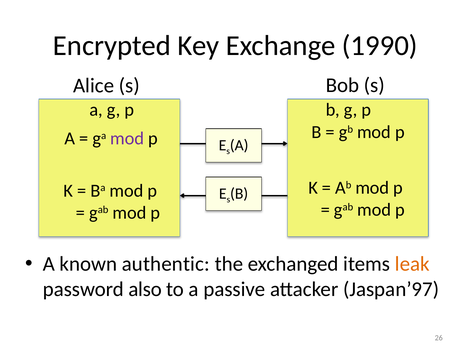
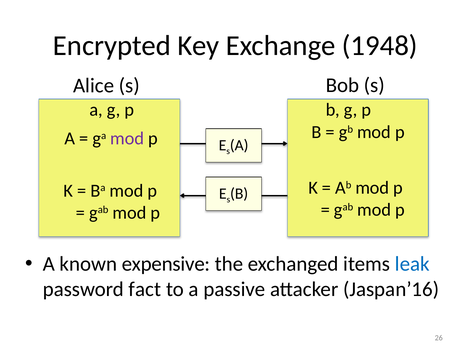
1990: 1990 -> 1948 (380, 46)
authentic: authentic -> expensive (166, 263)
leak colour: orange -> blue (412, 263)
also: also -> fact (145, 289)
Jaspan’97: Jaspan’97 -> Jaspan’16 (391, 289)
